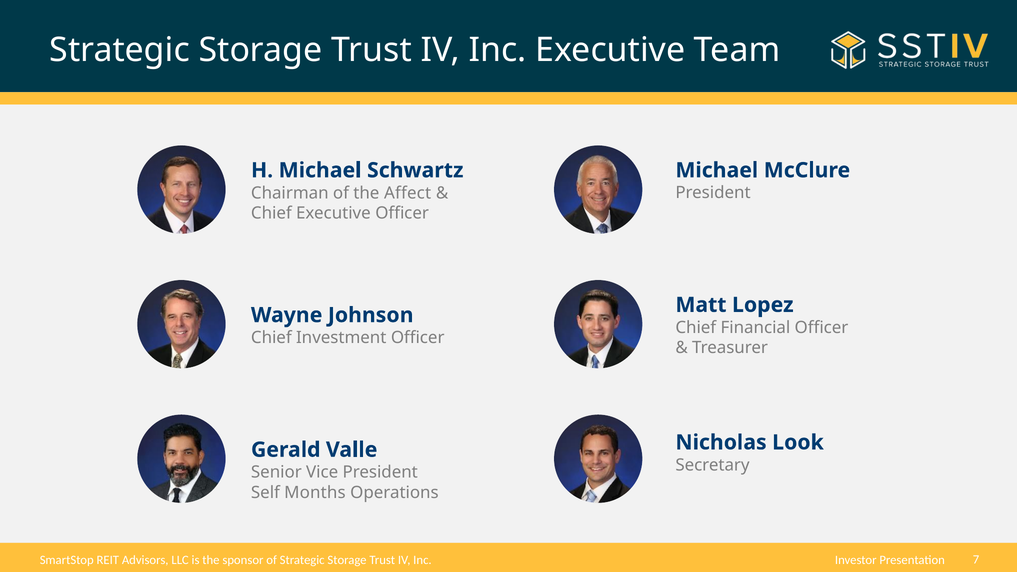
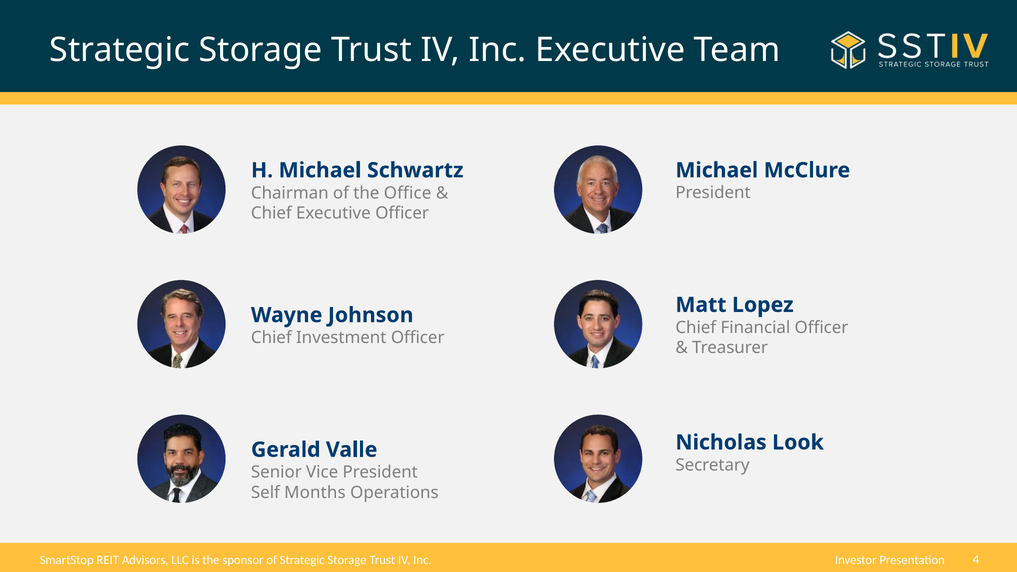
Affect: Affect -> Office (408, 193)
7: 7 -> 4 (976, 560)
